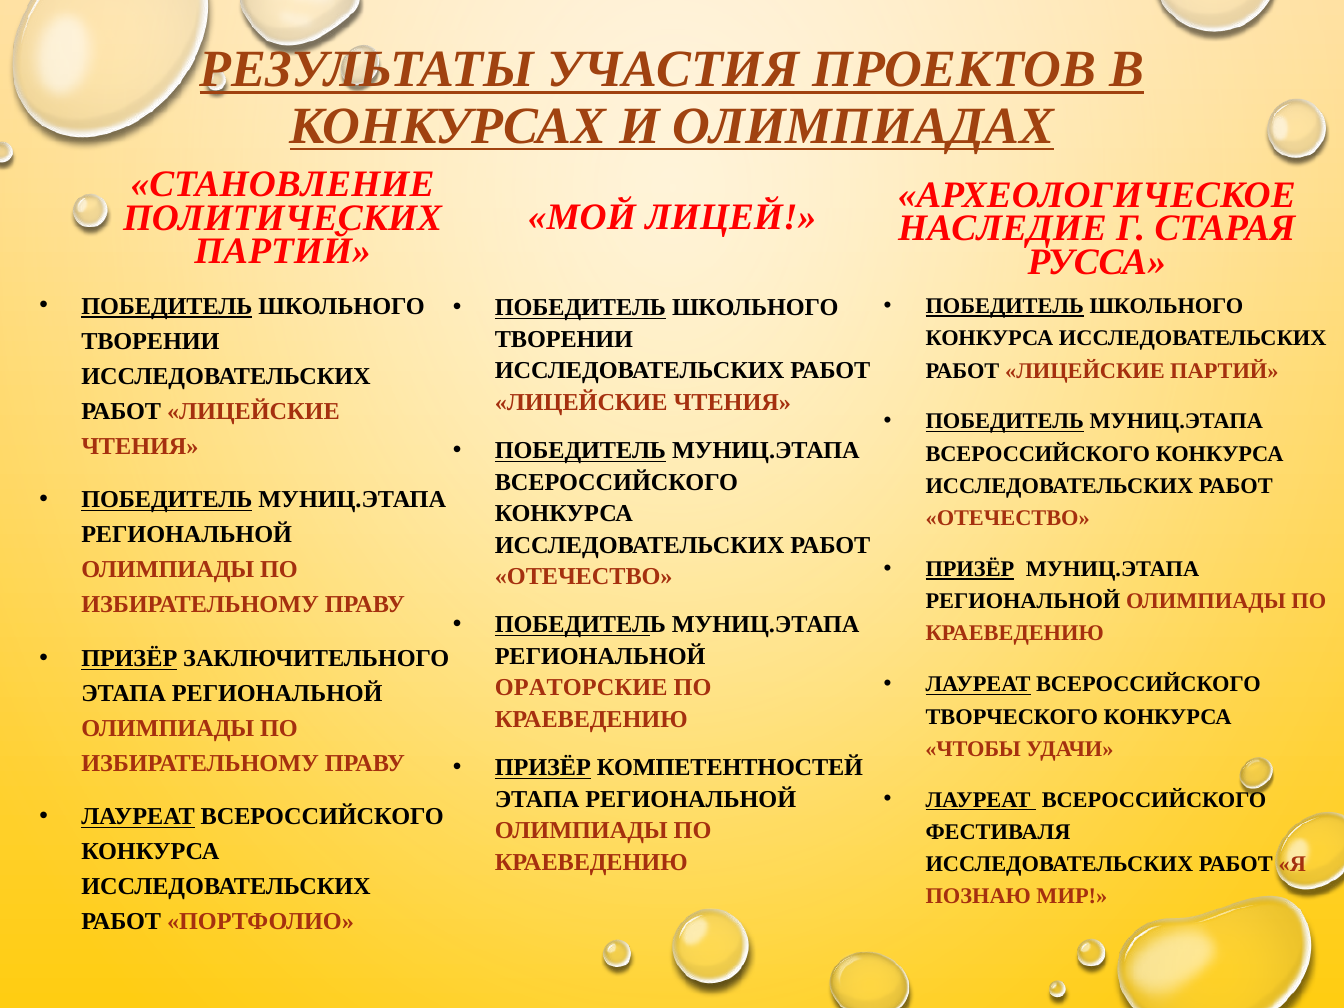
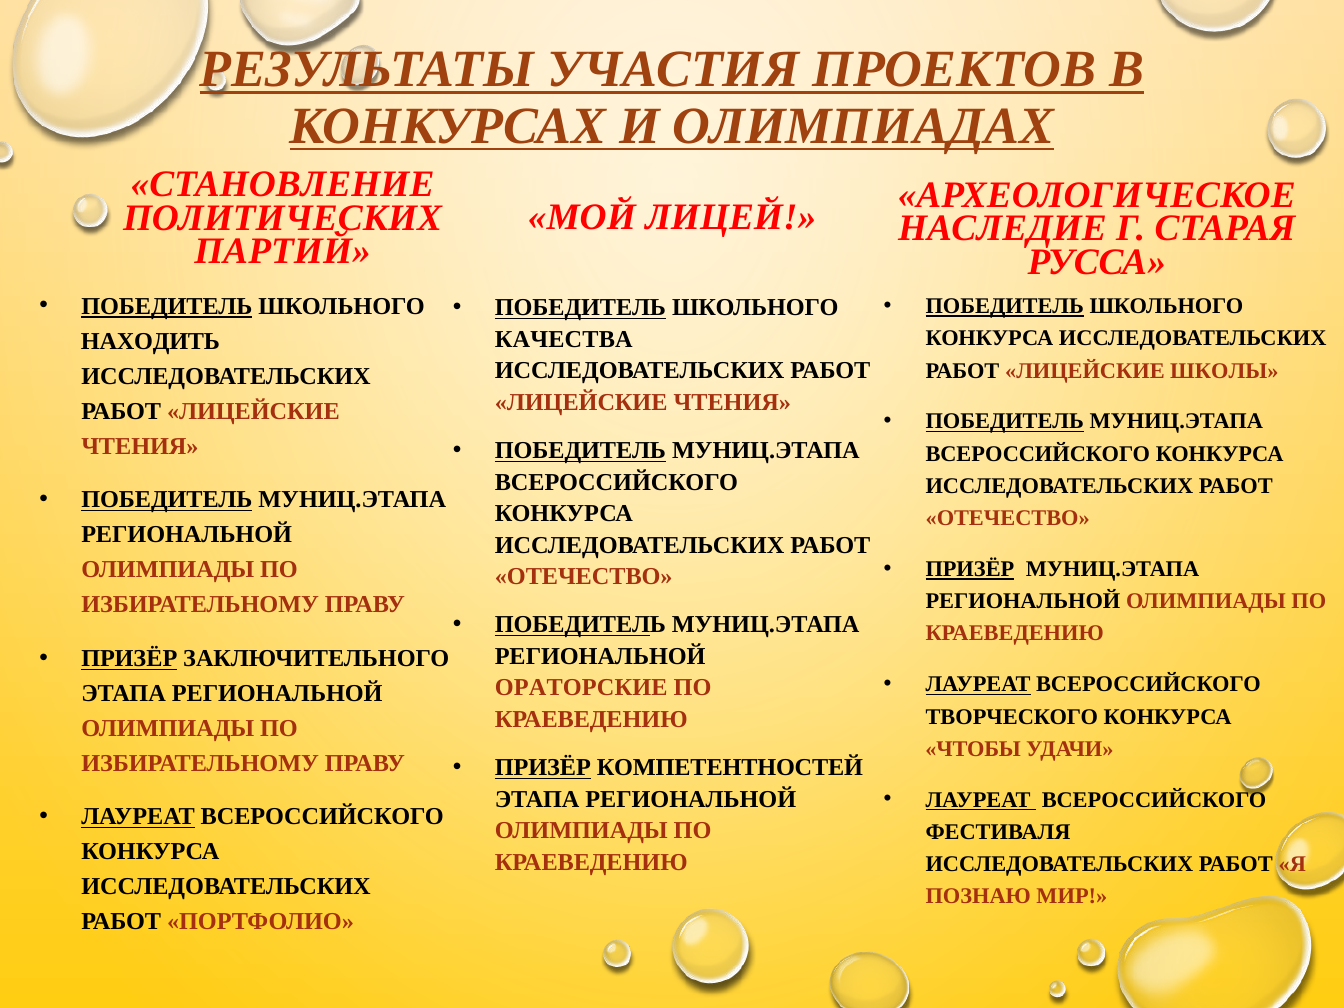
ТВОРЕНИИ: ТВОРЕНИИ -> КАЧЕСТВА (564, 339)
ТВОРЕНИИ: ТВОРЕНИИ -> НАХОДИТЬ (150, 341)
ЛИЦЕЙСКИЕ ПАРТИЙ: ПАРТИЙ -> ШКОЛЫ (1224, 371)
